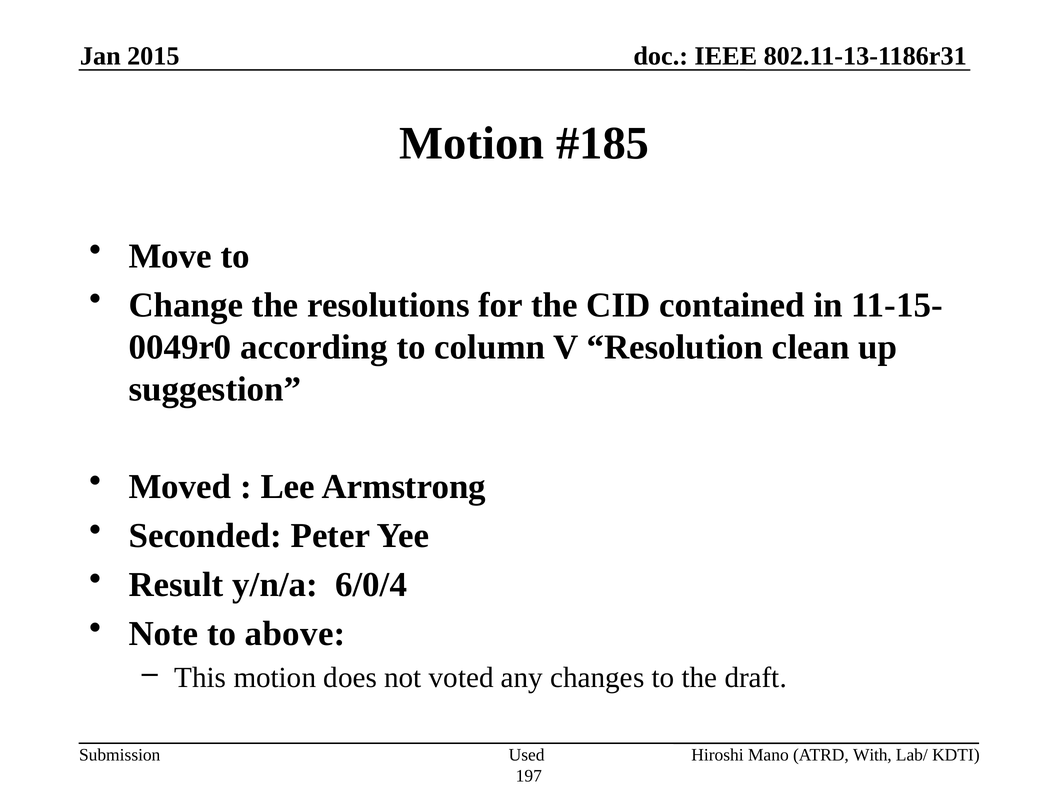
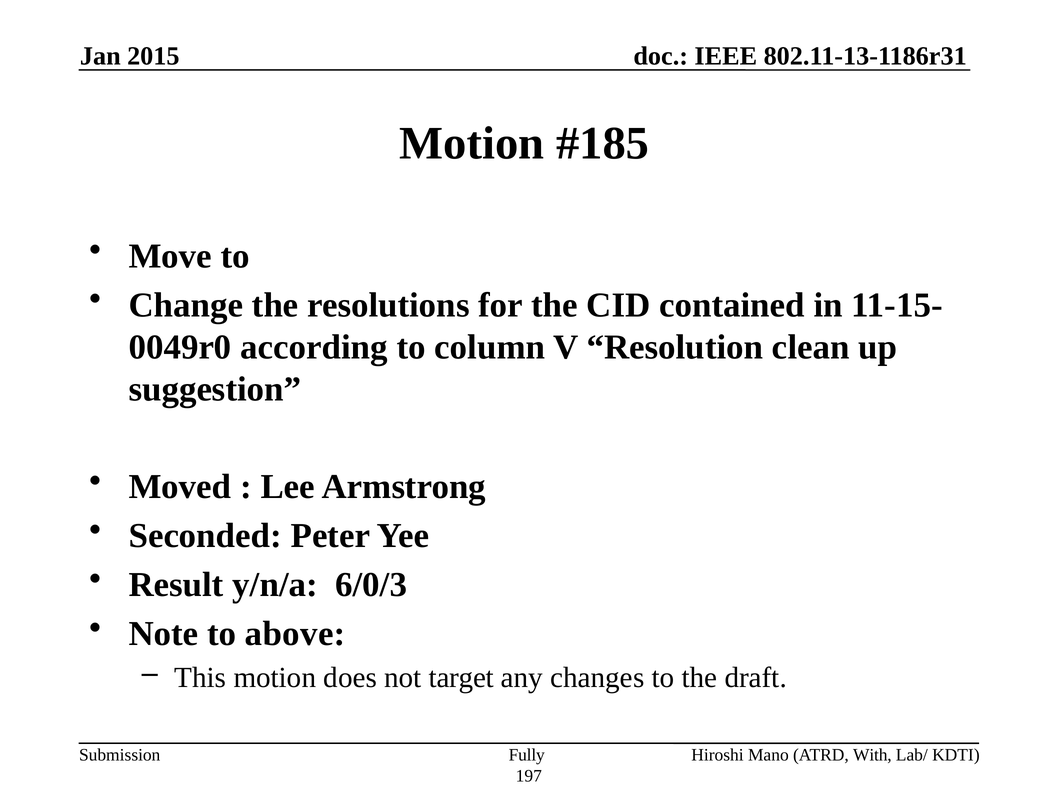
6/0/4: 6/0/4 -> 6/0/3 (371, 585)
voted: voted -> target (461, 677)
Used: Used -> Fully (527, 755)
